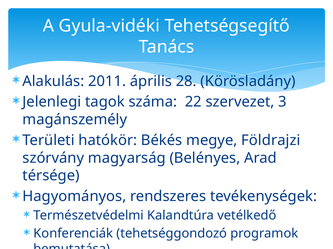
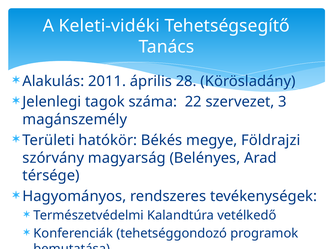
Gyula-vidéki: Gyula-vidéki -> Keleti-vidéki (109, 26)
